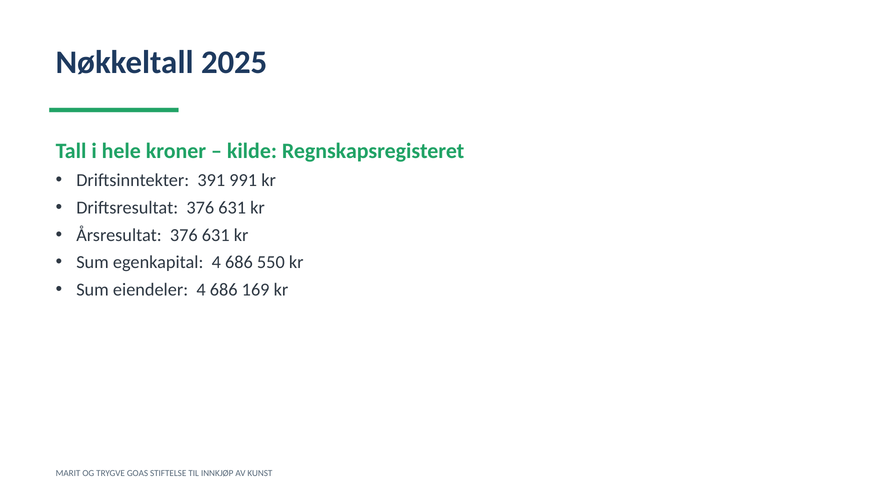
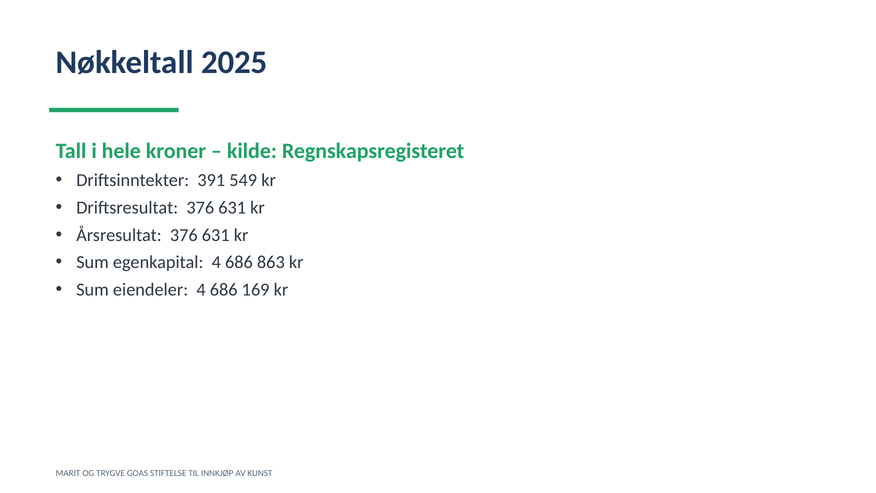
991: 991 -> 549 (243, 180)
550: 550 -> 863 (271, 262)
